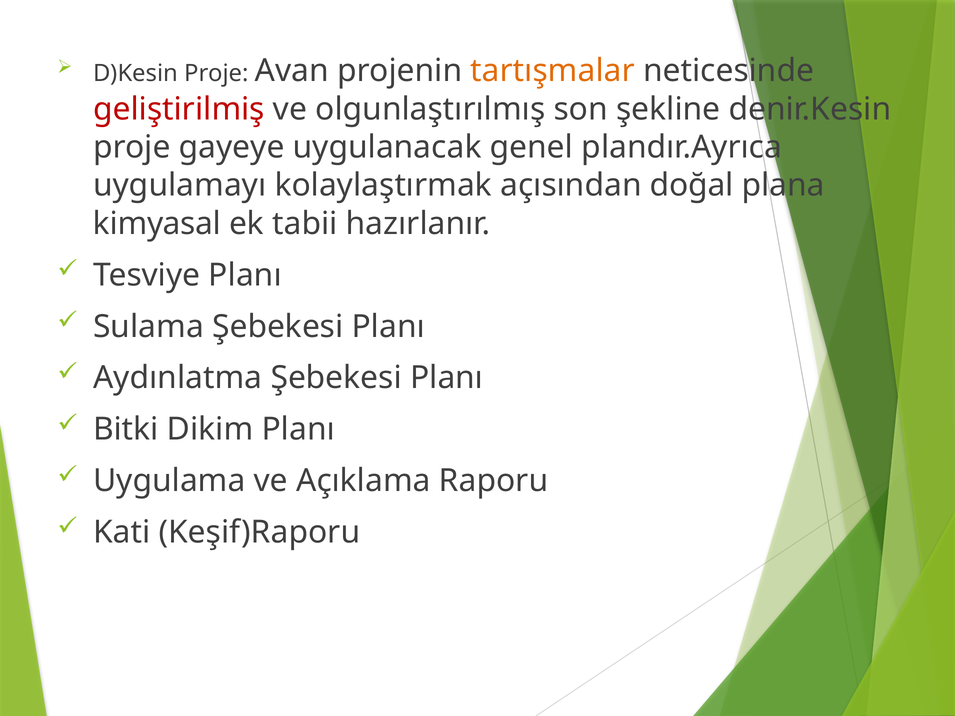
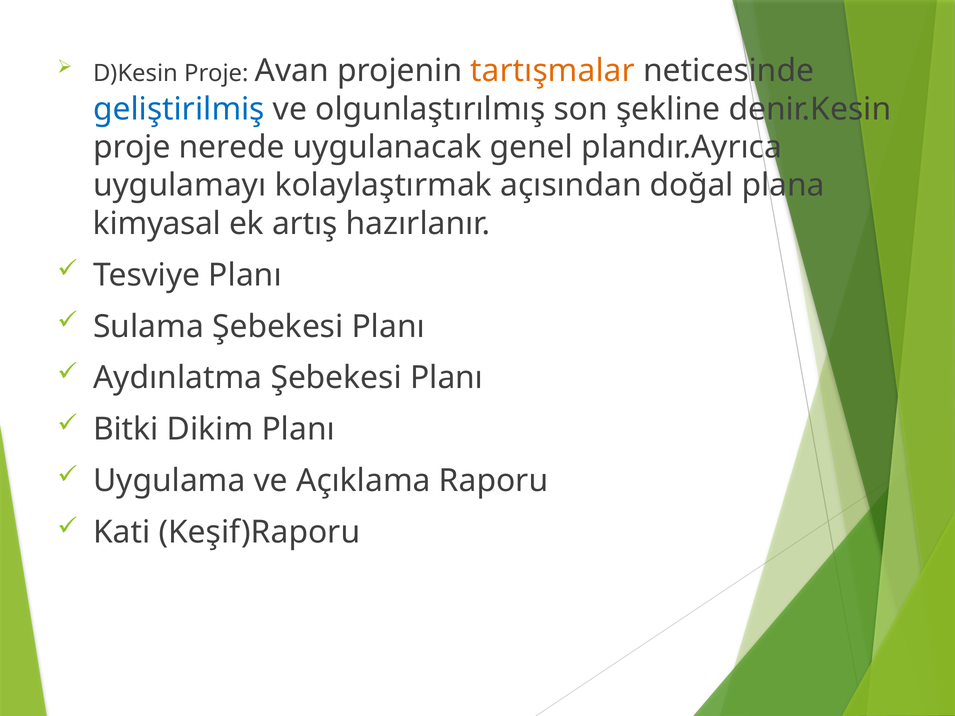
geliştirilmiş colour: red -> blue (179, 109)
gayeye: gayeye -> nerede (232, 147)
tabii: tabii -> artış (305, 224)
